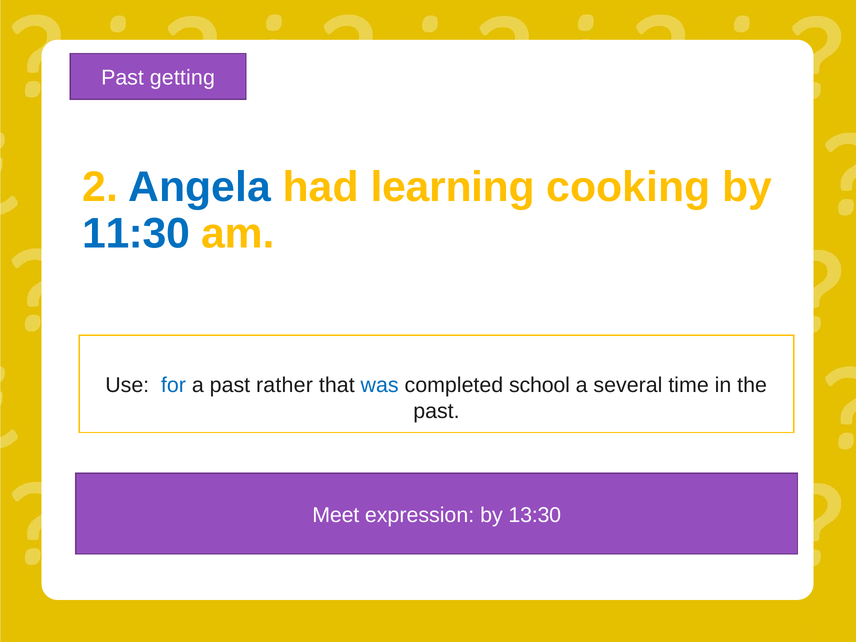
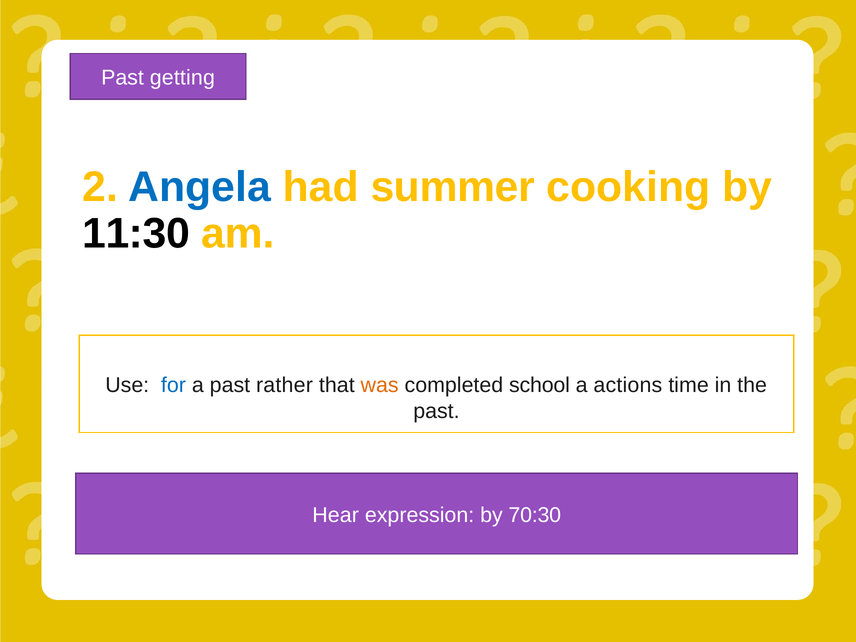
learning: learning -> summer (453, 187)
11:30 colour: blue -> black (136, 234)
was colour: blue -> orange (380, 385)
several: several -> actions (628, 385)
Meet: Meet -> Hear (336, 515)
13:30: 13:30 -> 70:30 (535, 515)
